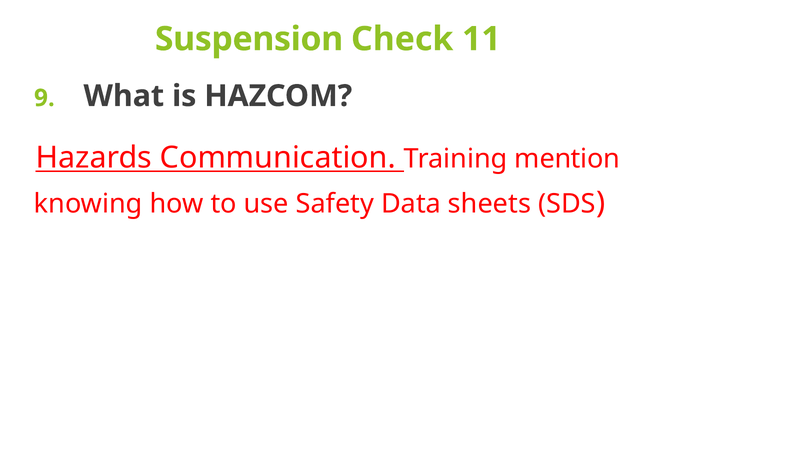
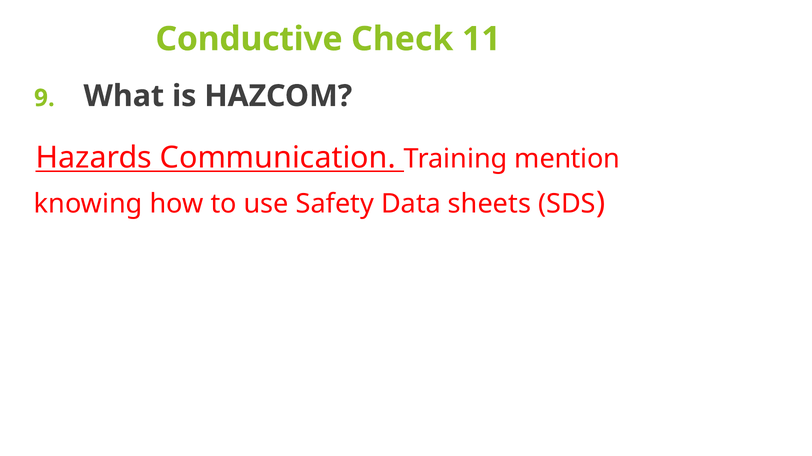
Suspension: Suspension -> Conductive (249, 39)
